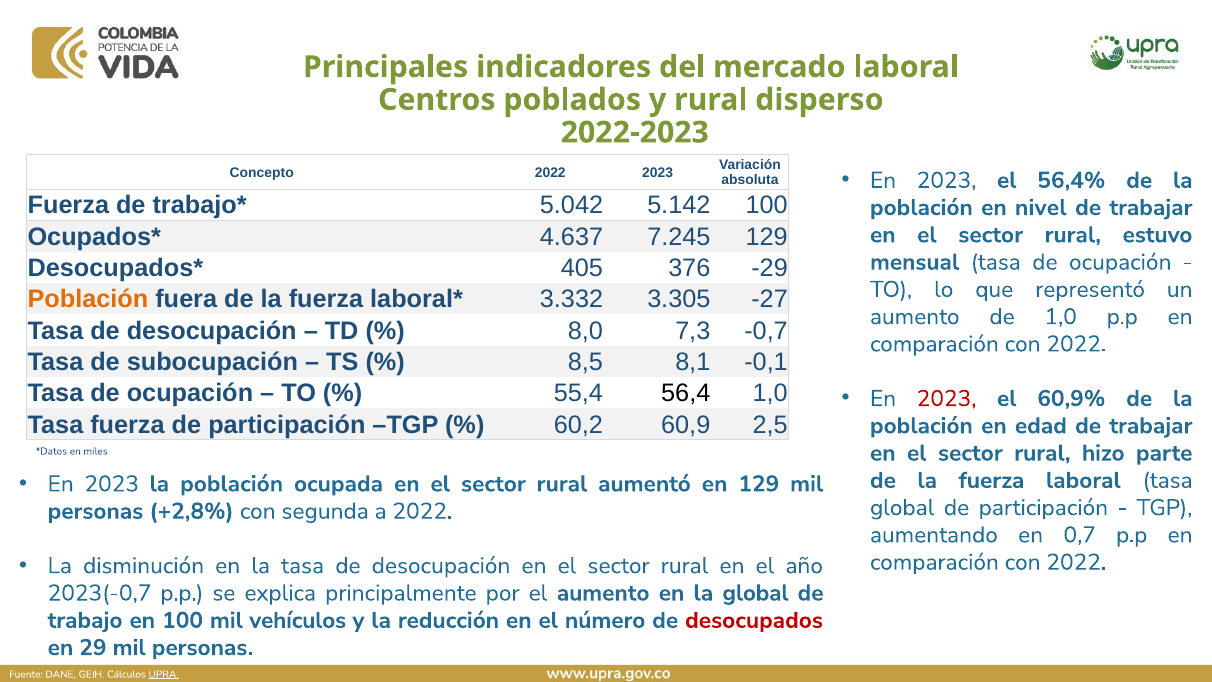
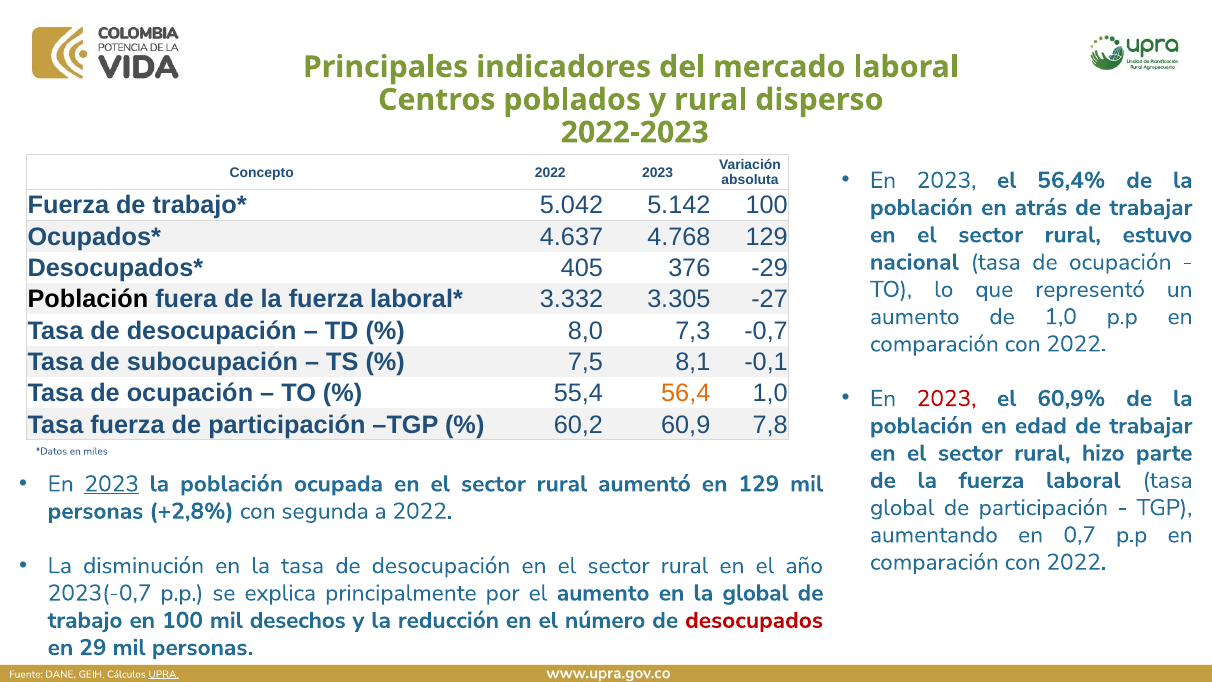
nivel: nivel -> atrás (1041, 207)
7.245: 7.245 -> 4.768 (679, 237)
mensual: mensual -> nacional (914, 262)
Población colour: orange -> black (88, 299)
8,5: 8,5 -> 7,5 (585, 362)
56,4 colour: black -> orange (686, 393)
2,5: 2,5 -> 7,8 (770, 425)
2023 underline: none -> present (112, 484)
vehículos: vehículos -> desechos (298, 620)
